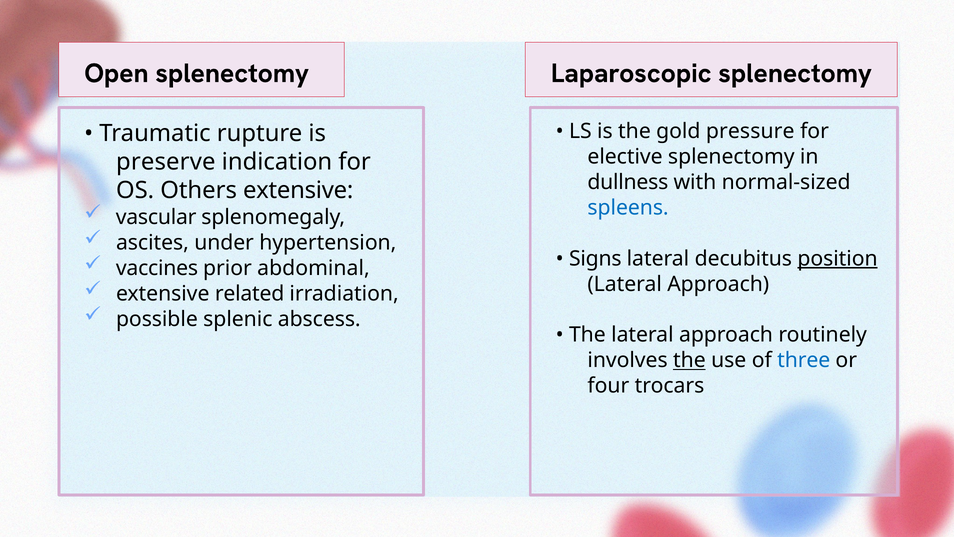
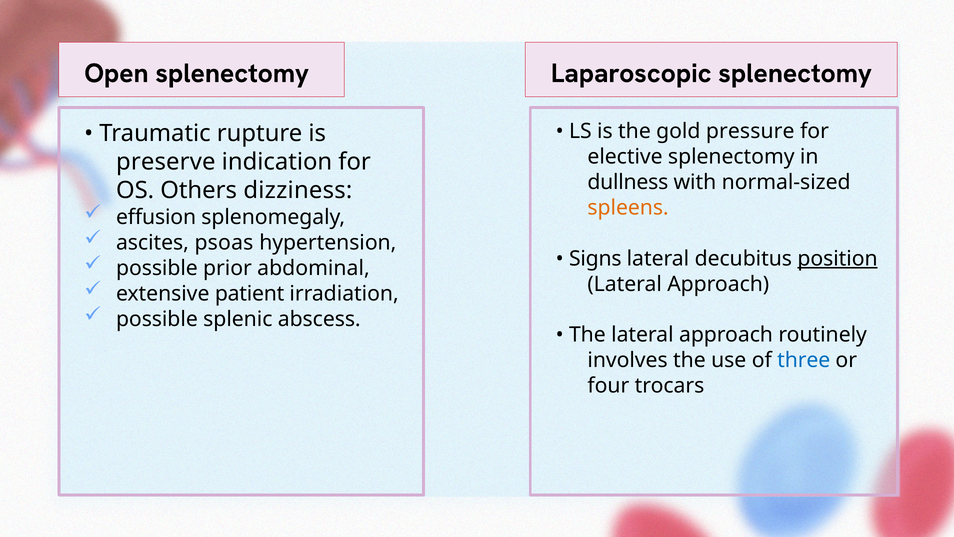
Others extensive: extensive -> dizziness (298, 190)
spleens colour: blue -> orange (628, 208)
vascular: vascular -> effusion (156, 217)
under: under -> psoas (224, 243)
vaccines: vaccines -> possible (157, 268)
related: related -> patient (250, 293)
the underline: present -> none (689, 360)
